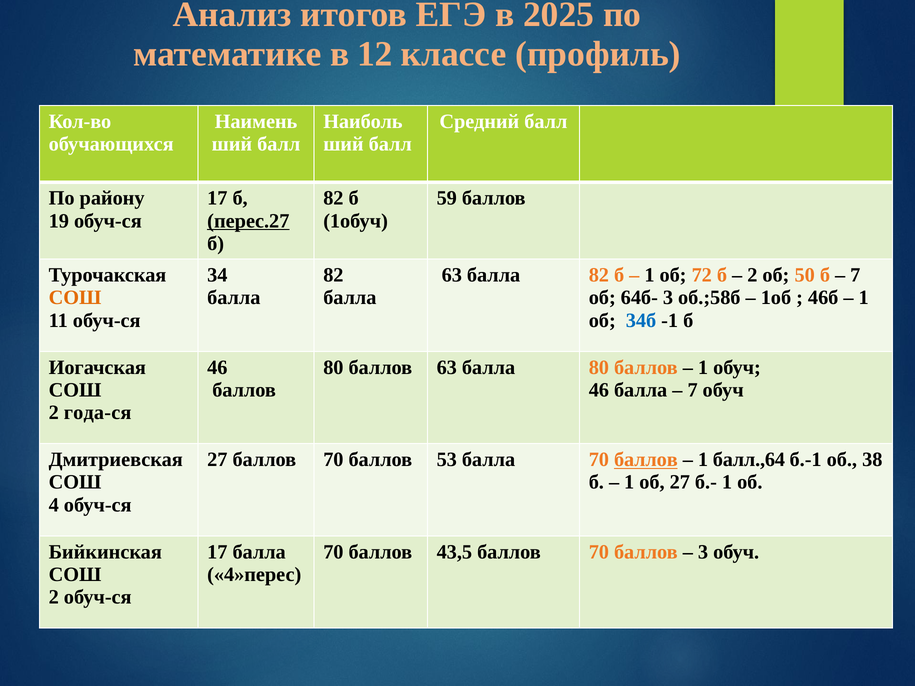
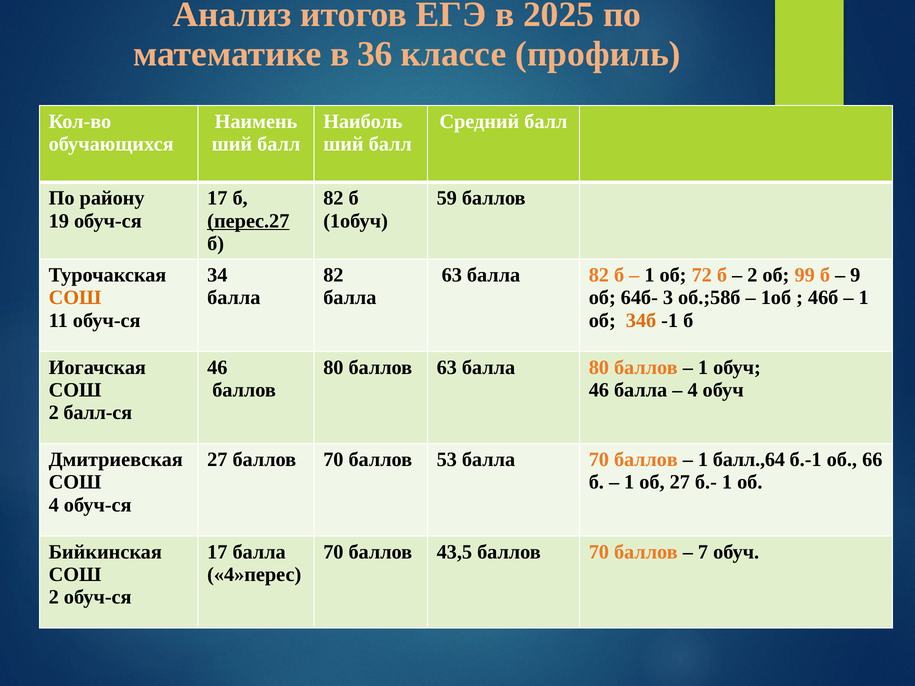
12: 12 -> 36 (375, 54)
50: 50 -> 99 (805, 275)
7: 7 -> 9 (855, 275)
34б colour: blue -> orange (641, 320)
7: 7 -> 4 (693, 390)
года-ся: года-ся -> балл-ся (98, 413)
баллов underline: present -> none (646, 460)
38: 38 -> 66 (872, 460)
3: 3 -> 7 (703, 552)
